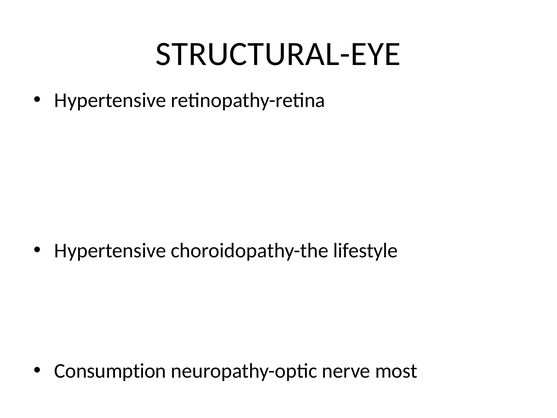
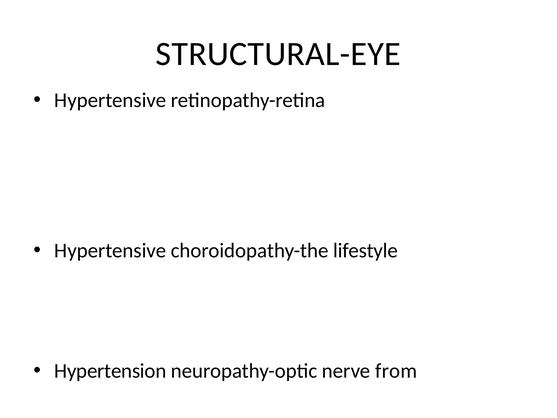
Consumption: Consumption -> Hypertension (110, 371)
most: most -> from (396, 371)
